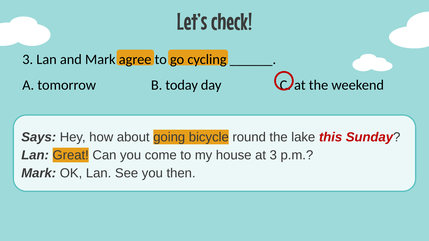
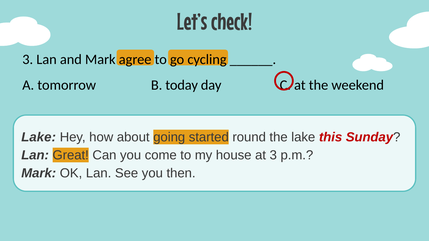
Says: Says -> Lake (39, 137)
bicycle: bicycle -> started (209, 137)
